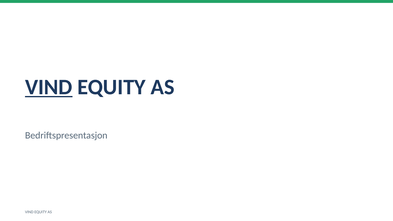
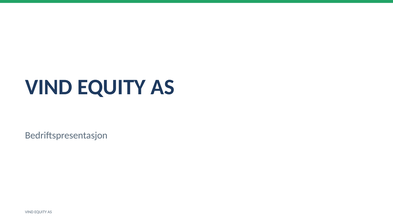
VIND underline: present -> none (49, 87)
